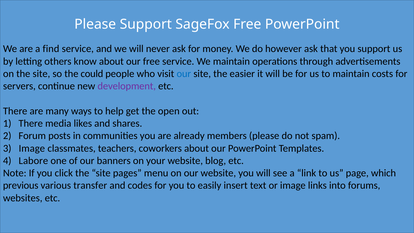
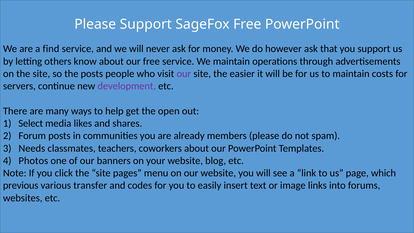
the could: could -> posts (92, 74)
our colour: blue -> purple (184, 74)
There: There -> Select (31, 123)
Image: Image -> Needs (32, 148)
Labore: Labore -> Photos (33, 161)
